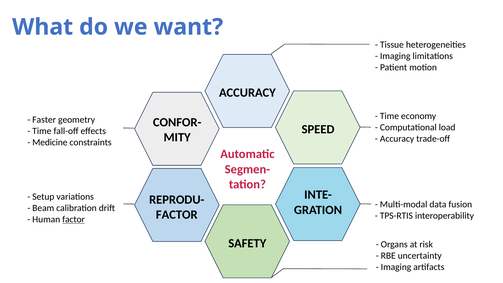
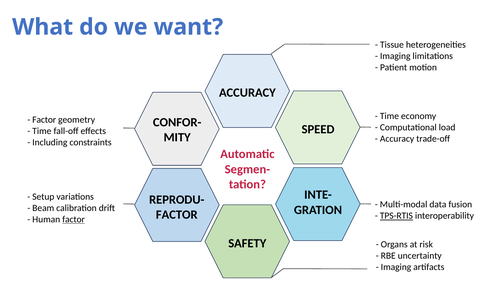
Faster: Faster -> Factor (44, 120)
Medicine: Medicine -> Including (50, 142)
TPS-RTIS underline: none -> present (396, 216)
